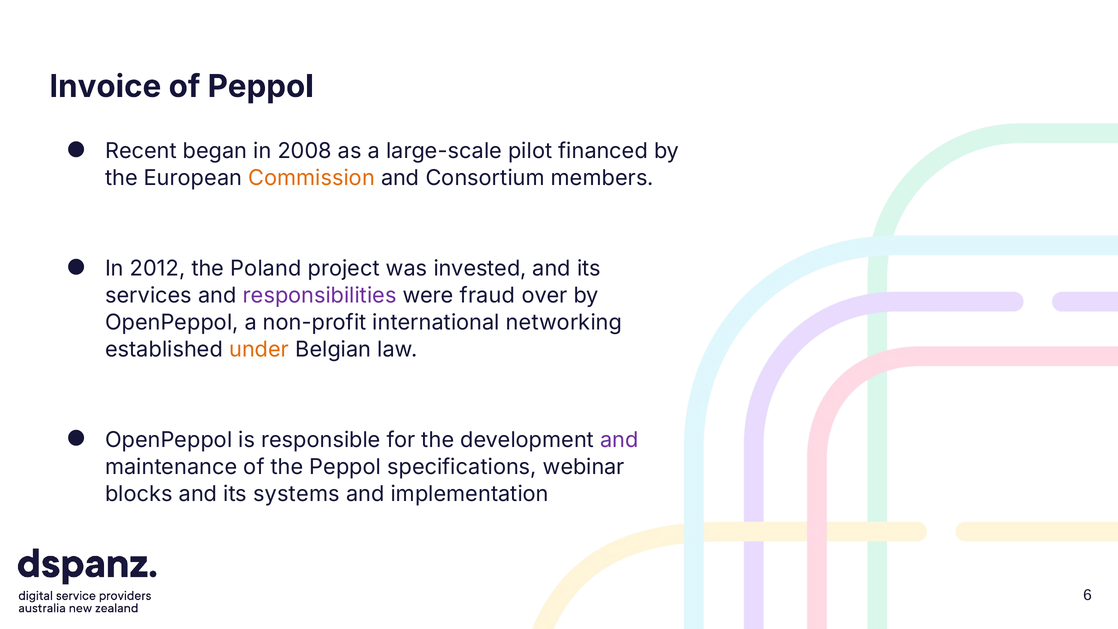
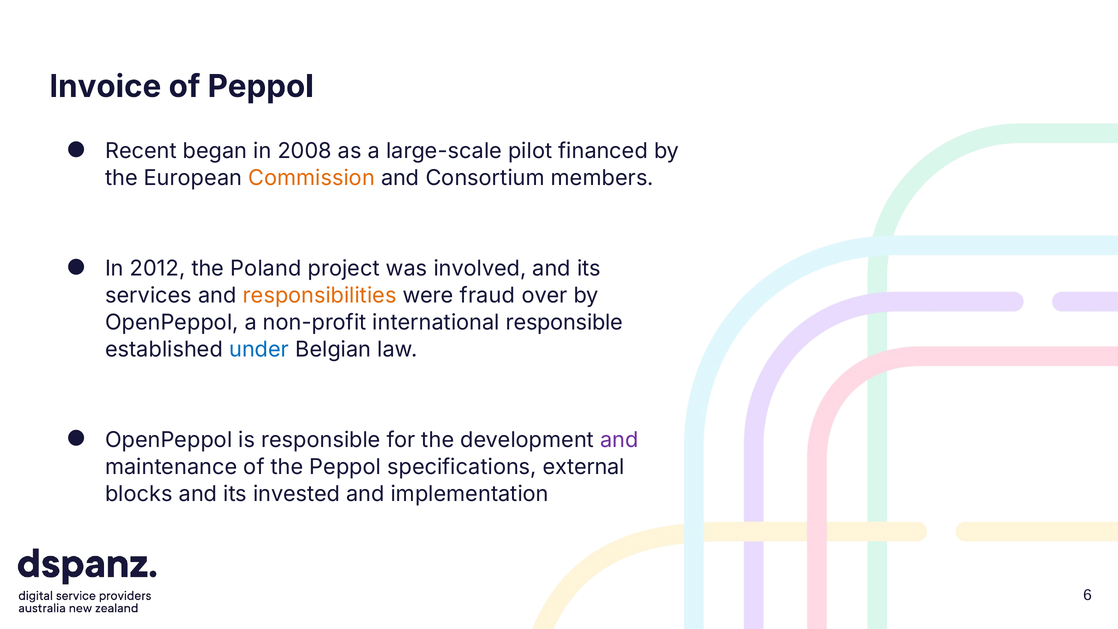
invested: invested -> involved (480, 268)
responsibilities colour: purple -> orange (320, 295)
international networking: networking -> responsible (564, 322)
under colour: orange -> blue (259, 349)
webinar: webinar -> external (584, 467)
systems: systems -> invested (297, 494)
